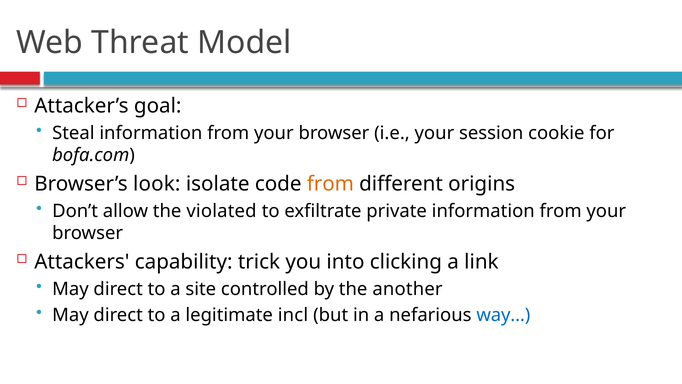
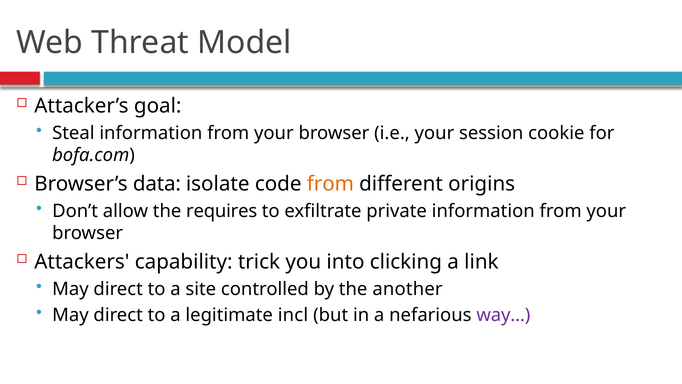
look: look -> data (157, 184)
violated: violated -> requires (222, 211)
way… colour: blue -> purple (503, 315)
